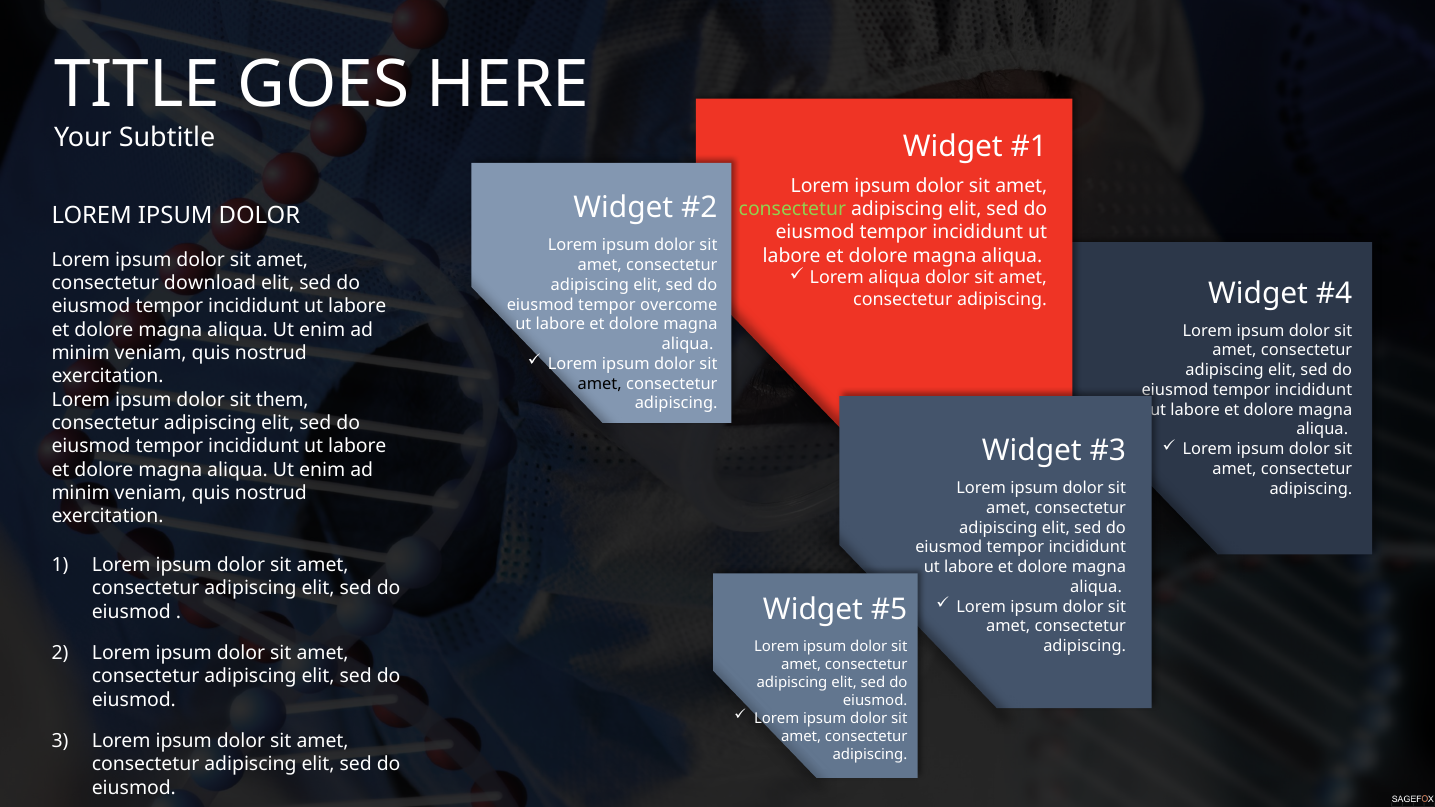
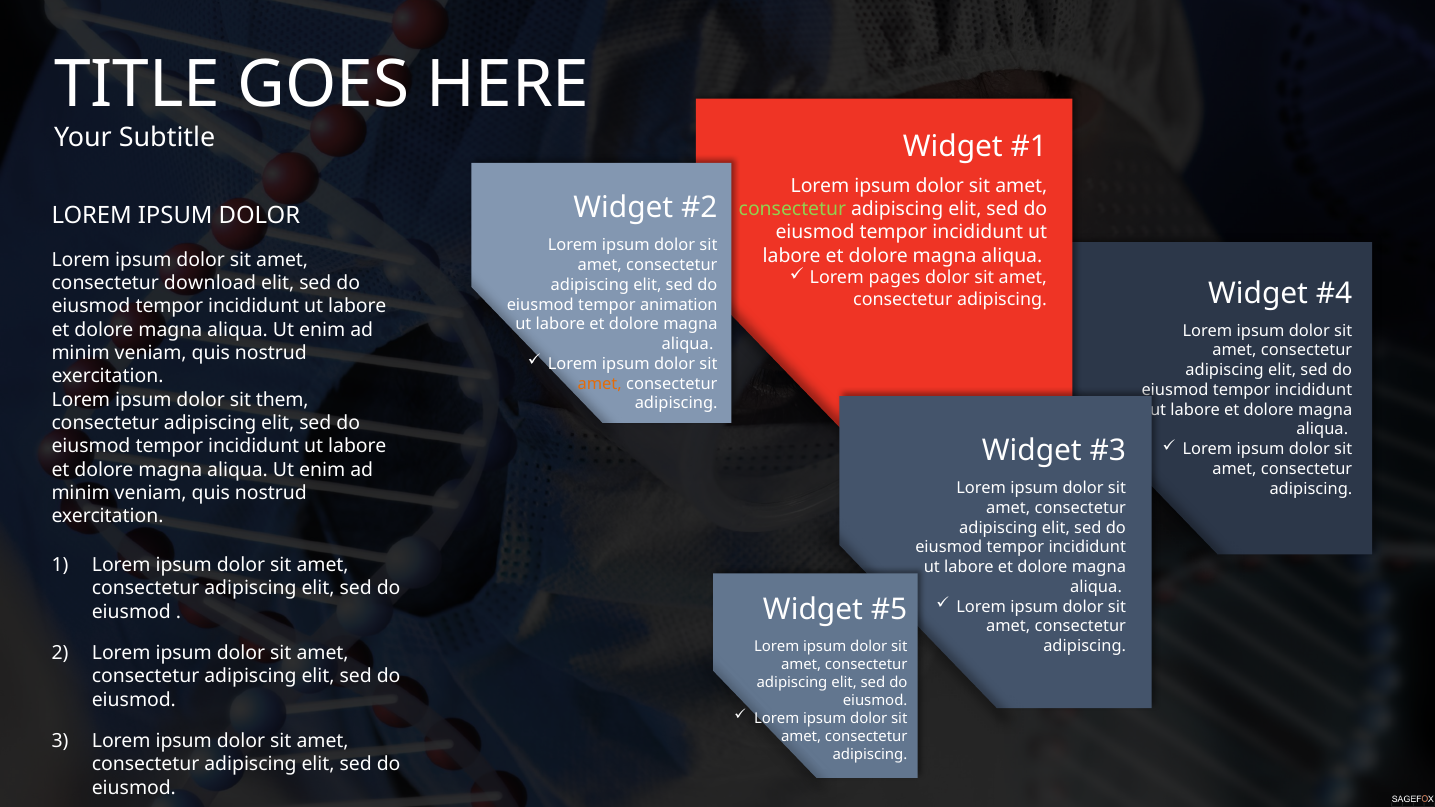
Lorem aliqua: aliqua -> pages (894, 278)
overcome: overcome -> animation (679, 305)
amet colour: black -> orange (600, 384)
